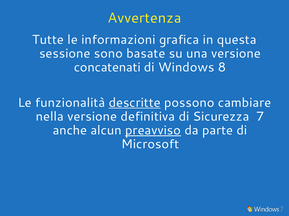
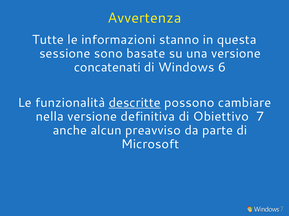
grafica: grafica -> stanno (179, 40)
8: 8 -> 6 (222, 67)
Sicurezza: Sicurezza -> Obiettivo (221, 117)
preavviso underline: present -> none (153, 131)
